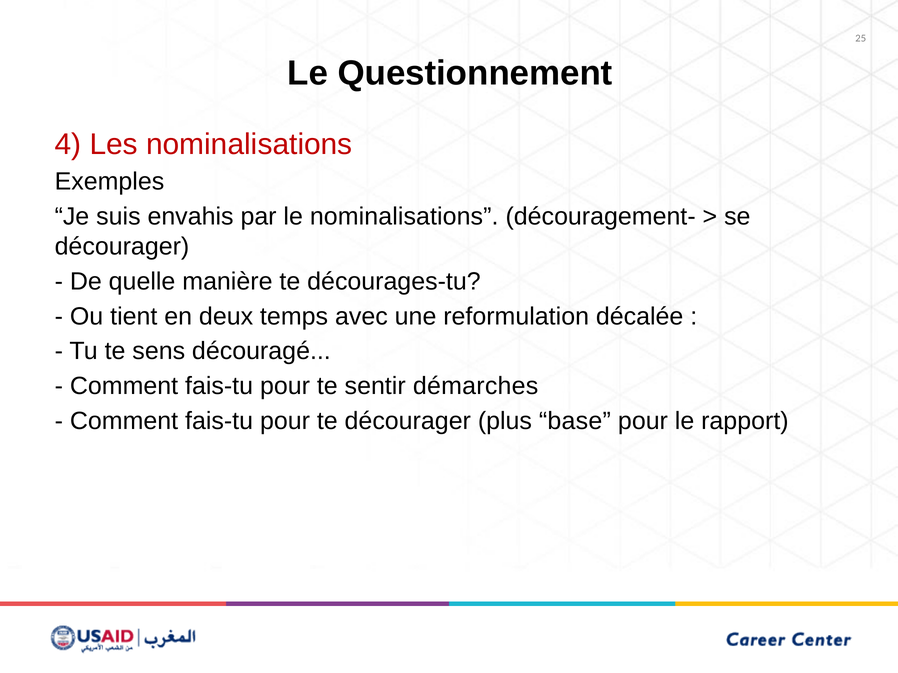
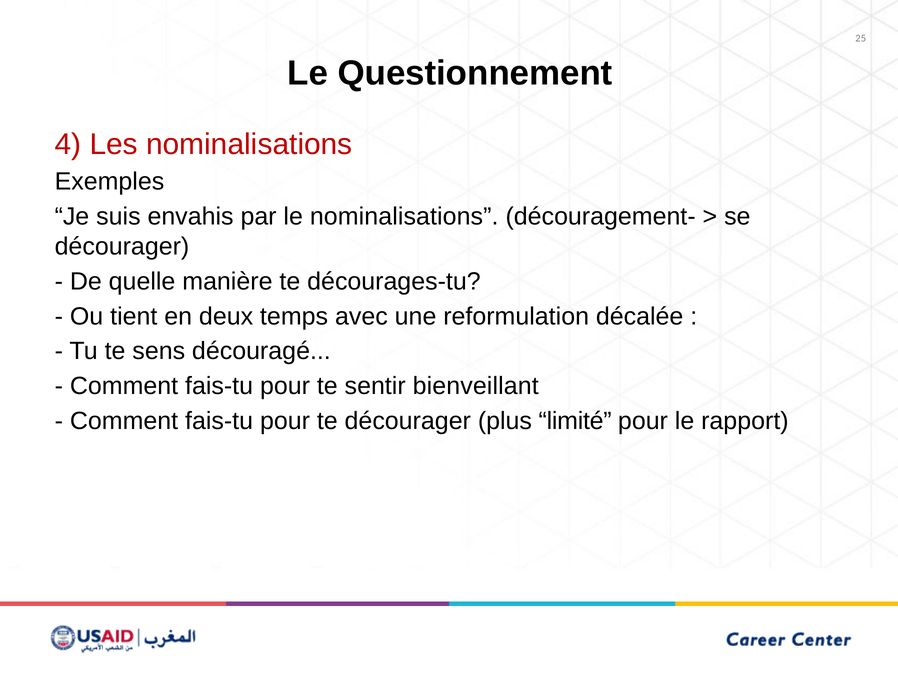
démarches: démarches -> bienveillant (476, 386)
base: base -> limité (575, 421)
